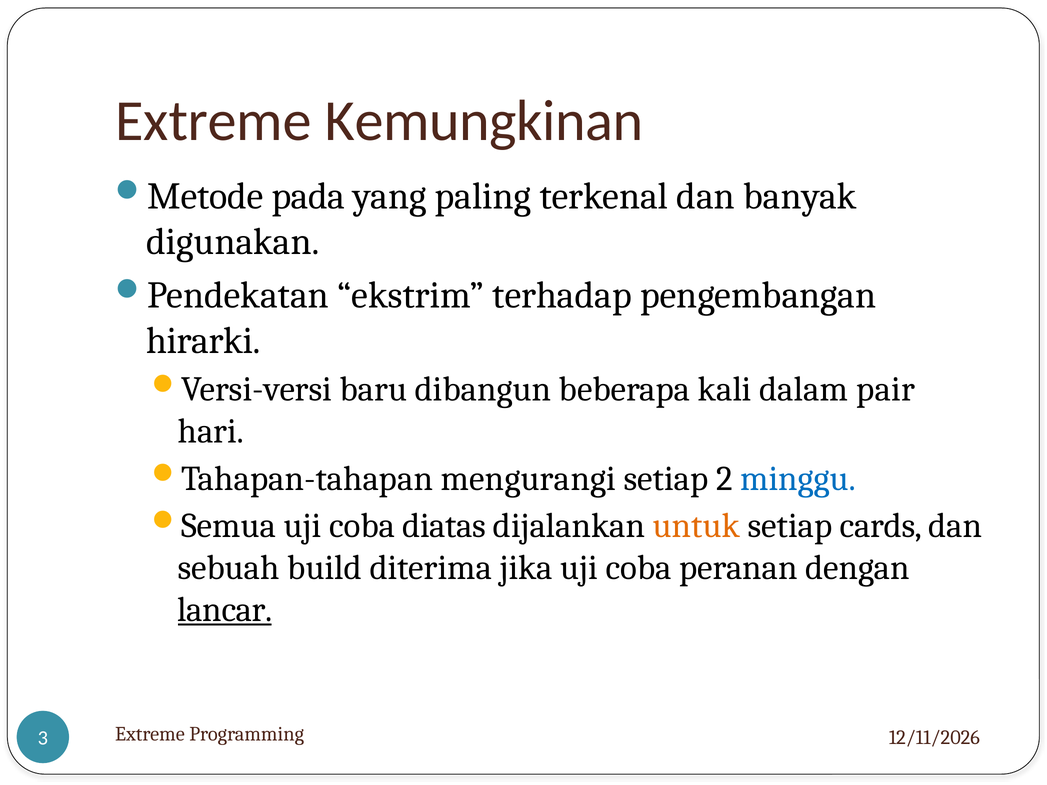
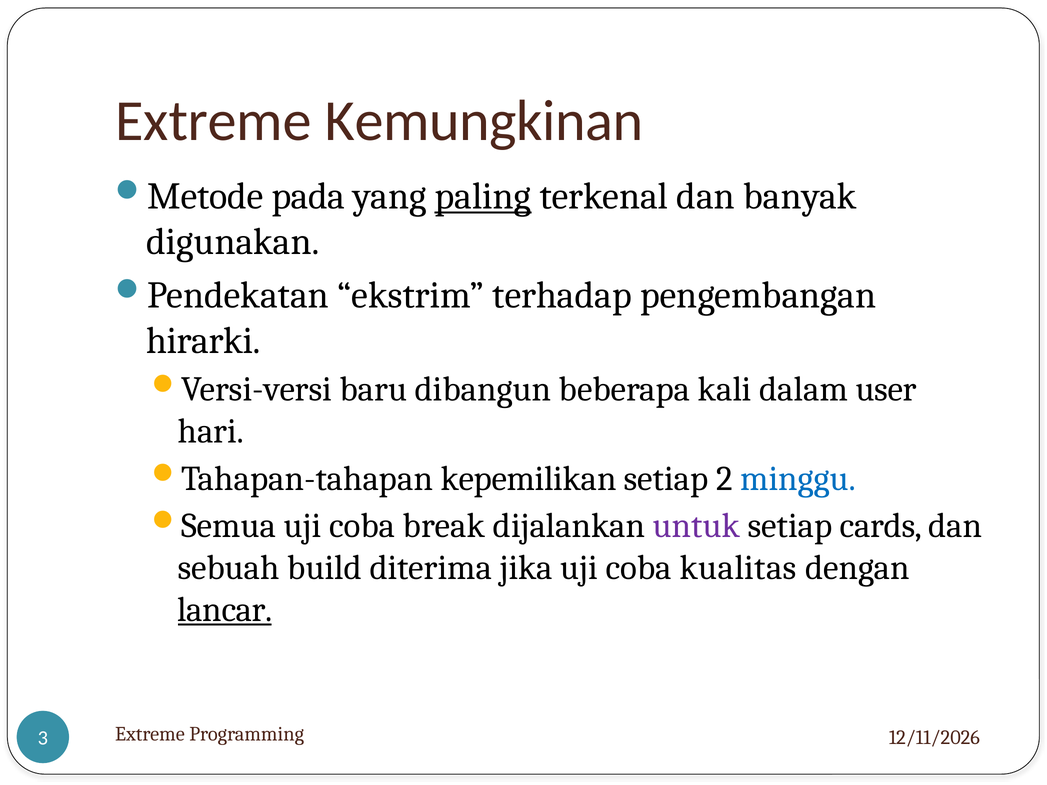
paling underline: none -> present (483, 196)
pair: pair -> user (886, 390)
mengurangi: mengurangi -> kepemilikan (529, 479)
diatas: diatas -> break (444, 526)
untuk colour: orange -> purple (696, 526)
peranan: peranan -> kualitas (738, 568)
